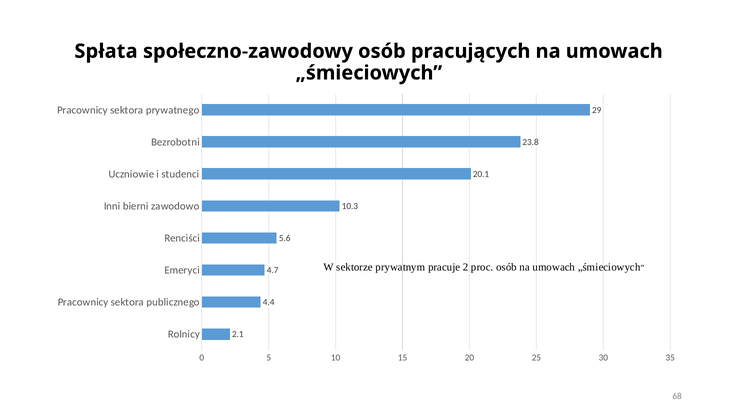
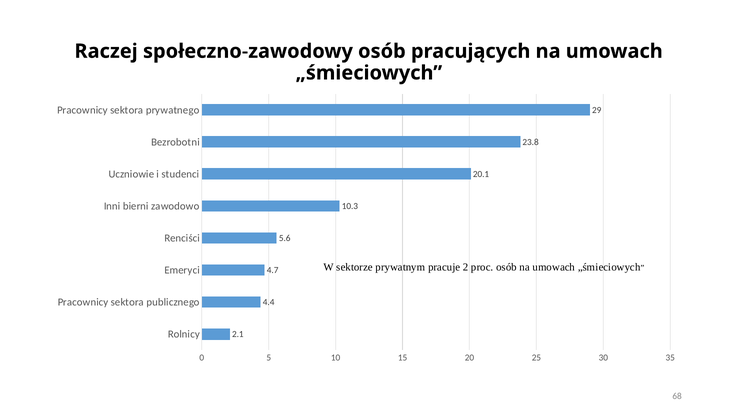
Spłata: Spłata -> Raczej (106, 51)
